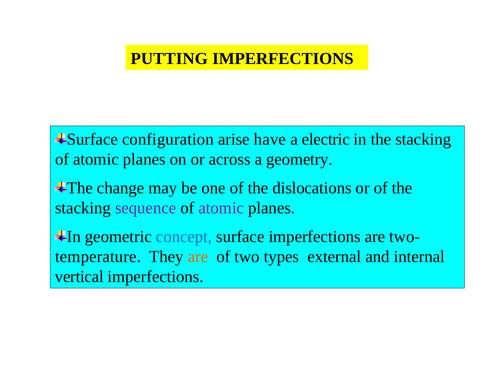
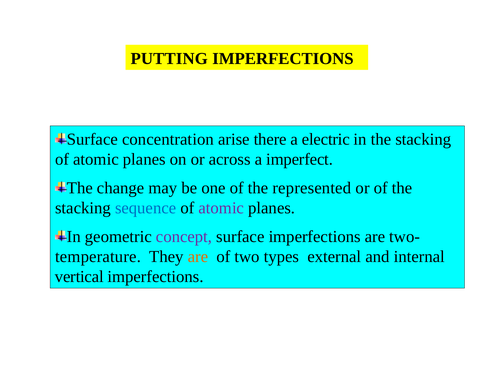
configuration: configuration -> concentration (168, 139)
have: have -> there (270, 139)
geometry: geometry -> imperfect (300, 159)
dislocations: dislocations -> represented (312, 188)
sequence colour: purple -> blue (146, 208)
concept colour: blue -> purple (184, 236)
